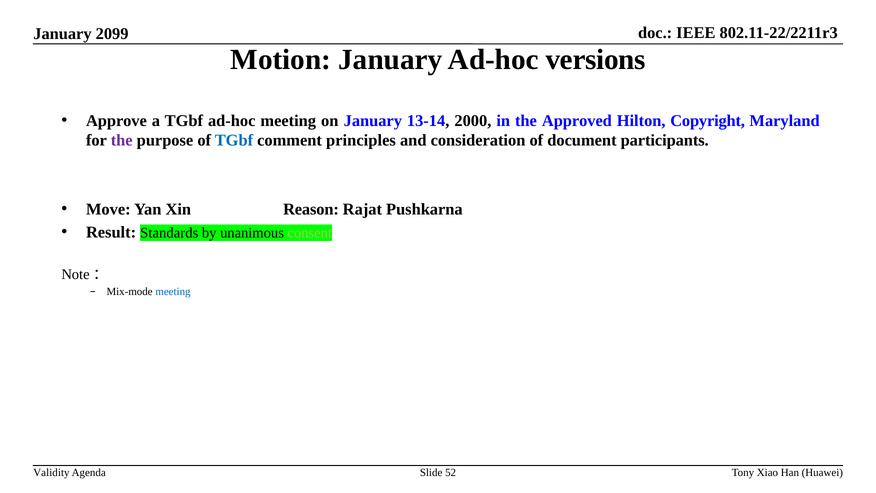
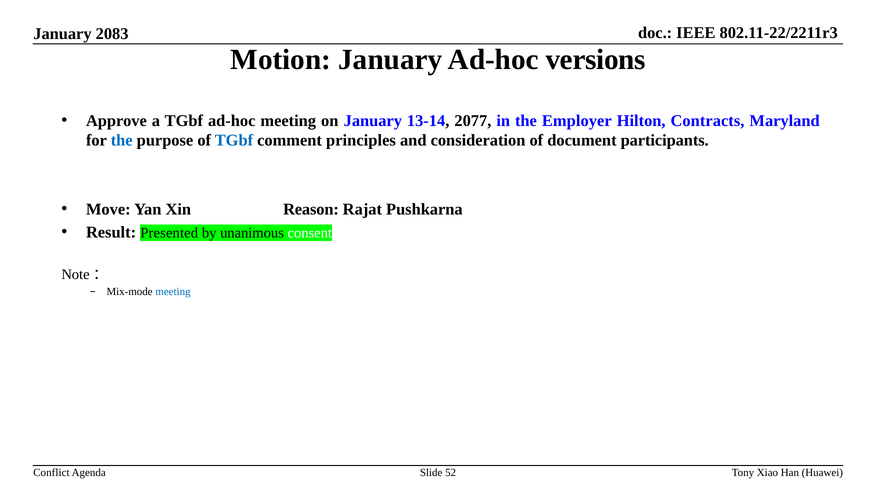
2099: 2099 -> 2083 (112, 34)
2000: 2000 -> 2077 (473, 121)
Approved: Approved -> Employer (577, 121)
Copyright: Copyright -> Contracts (707, 121)
the colour: purple -> blue (122, 140)
Standards: Standards -> Presented (169, 233)
consent colour: light green -> white (310, 233)
Validity: Validity -> Conflict (51, 473)
